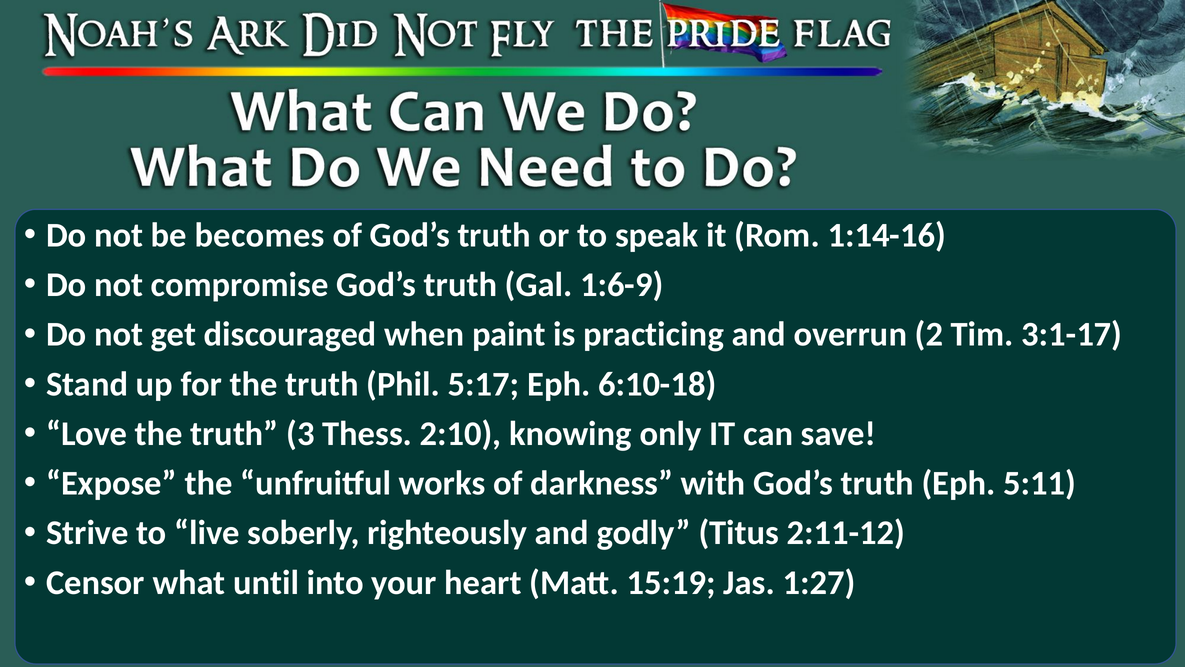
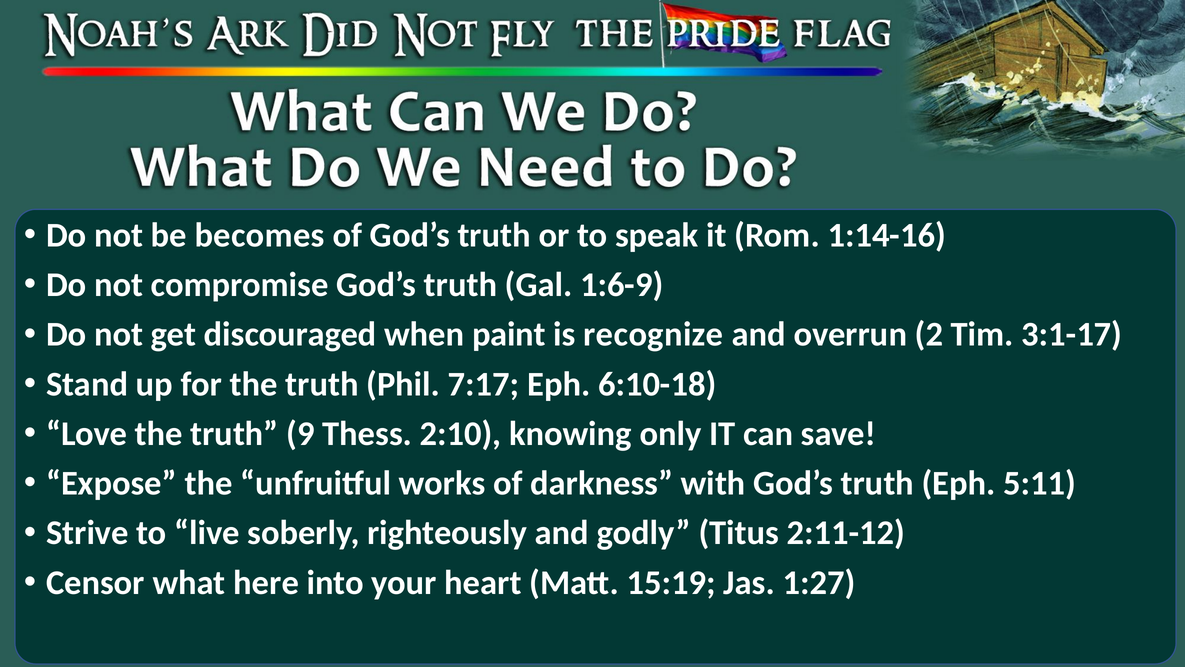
practicing: practicing -> recognize (653, 334)
5:17: 5:17 -> 7:17 (484, 384)
3: 3 -> 9 (300, 433)
until: until -> here (266, 582)
